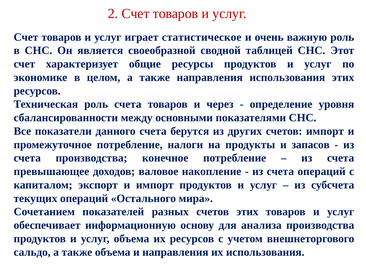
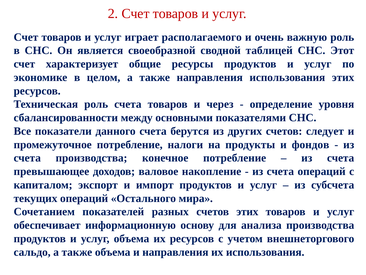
статистическое: статистическое -> располагаемого (202, 37)
счетов импорт: импорт -> следует (325, 131)
запасов: запасов -> фондов (310, 144)
